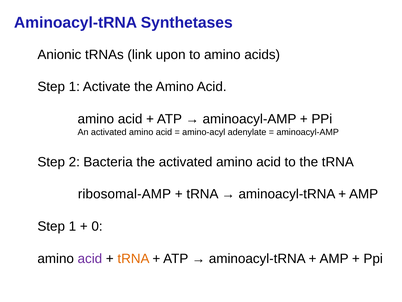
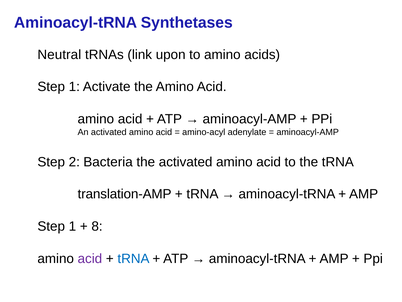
Anionic: Anionic -> Neutral (59, 55)
ribosomal-AMP: ribosomal-AMP -> translation-AMP (125, 194)
0: 0 -> 8 (97, 226)
tRNA colour: orange -> blue (133, 258)
